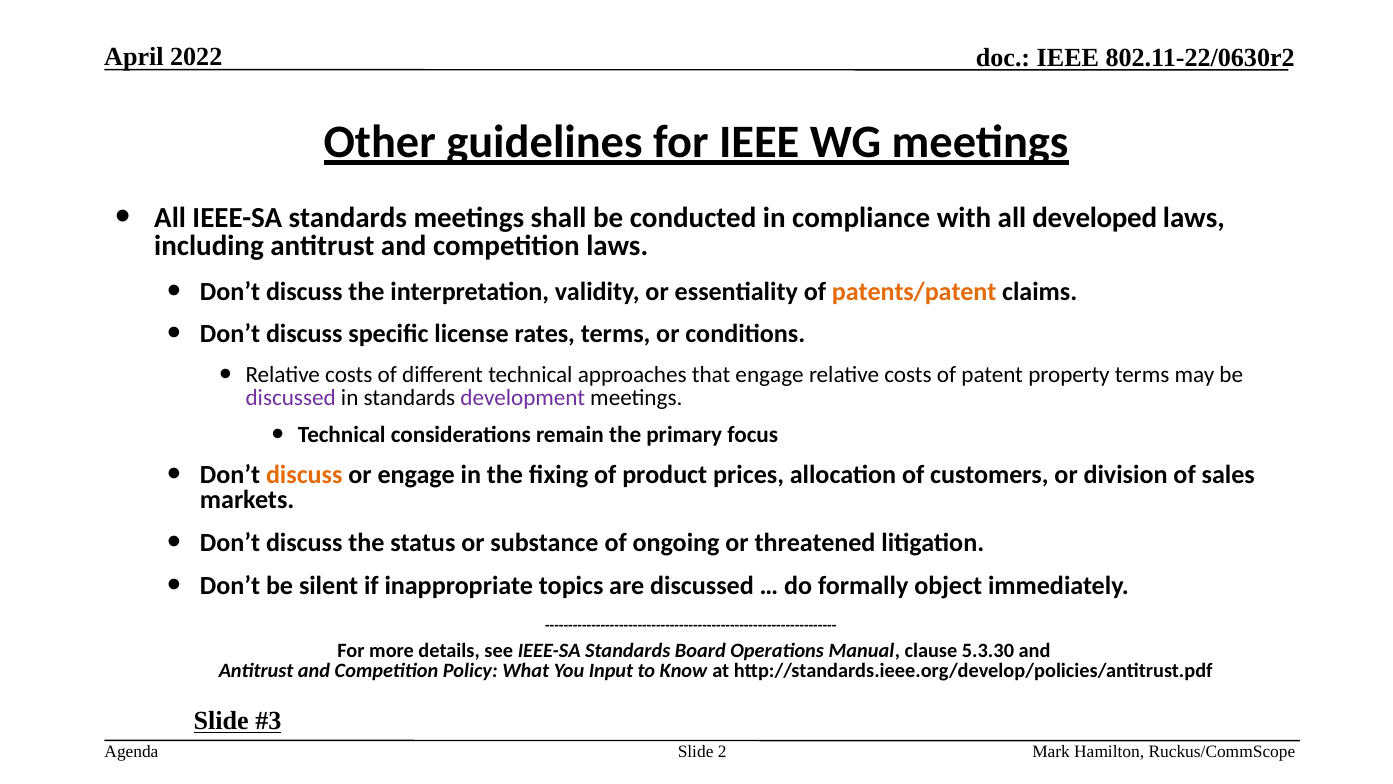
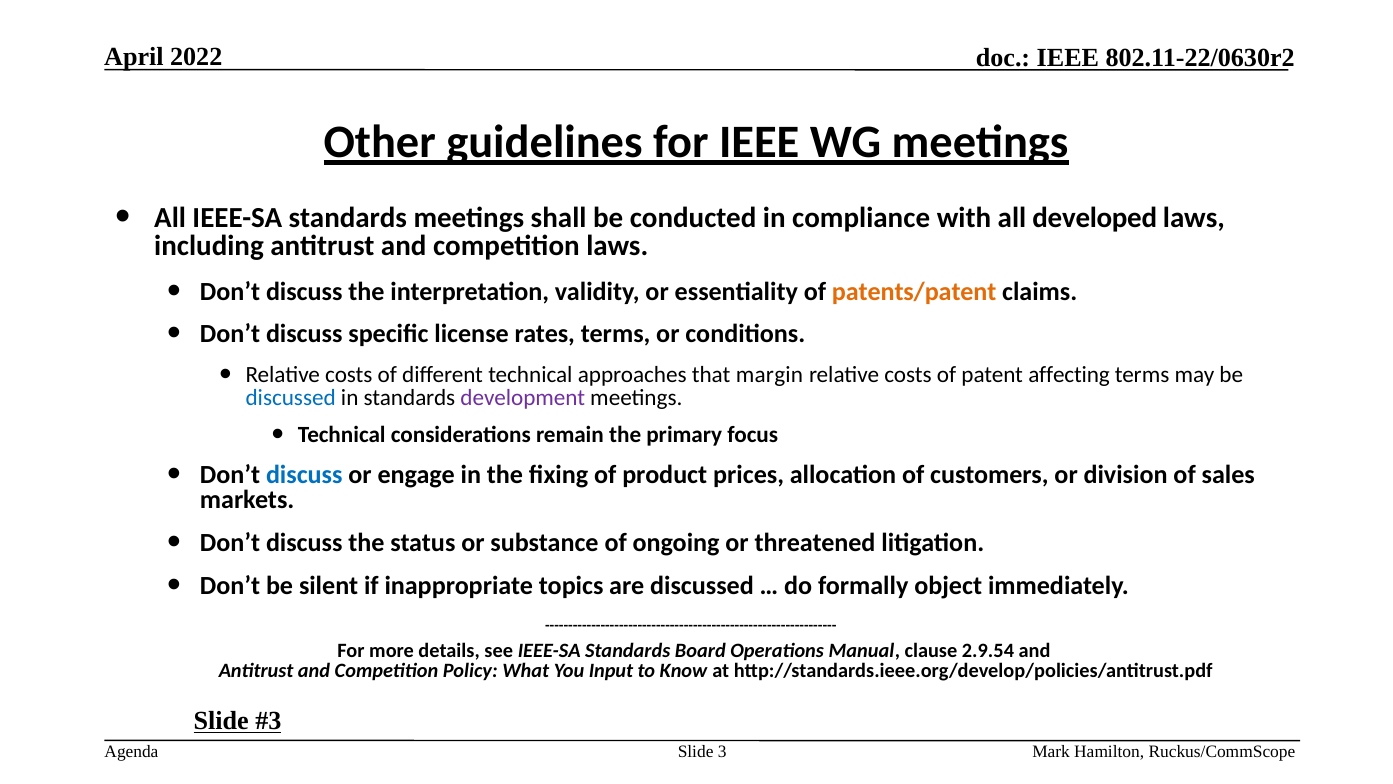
that engage: engage -> margin (770, 375)
property: property -> affecting (1069, 375)
discussed colour: purple -> blue (291, 397)
discuss colour: orange -> blue (304, 475)
5.3.30: 5.3.30 -> 2.9.54 (988, 650)
2: 2 -> 3 (722, 751)
